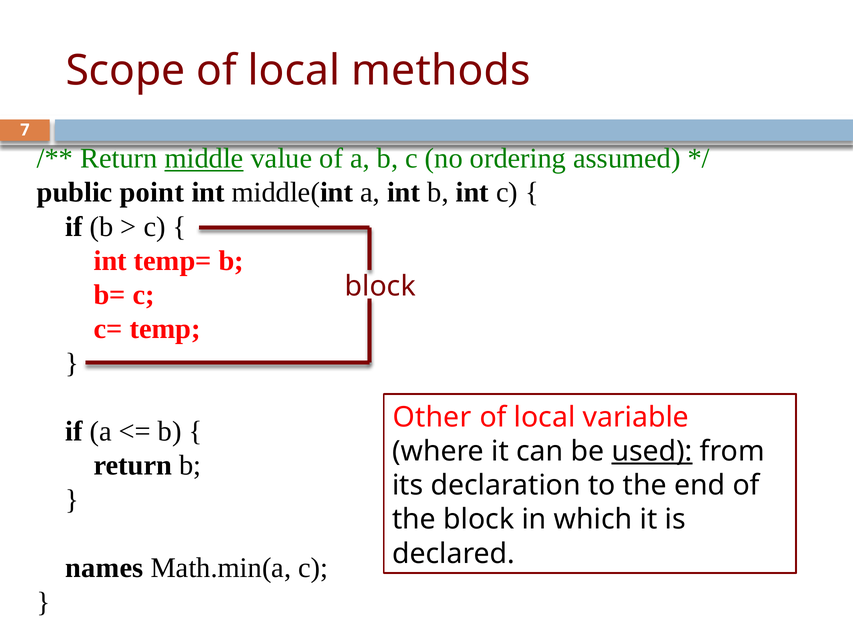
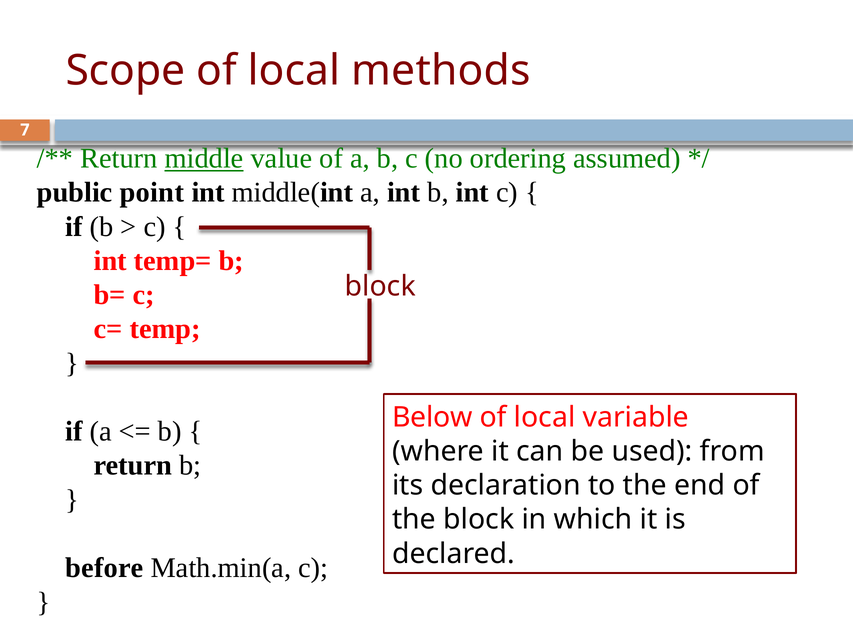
Other: Other -> Below (432, 417)
used underline: present -> none (652, 451)
names: names -> before (104, 568)
